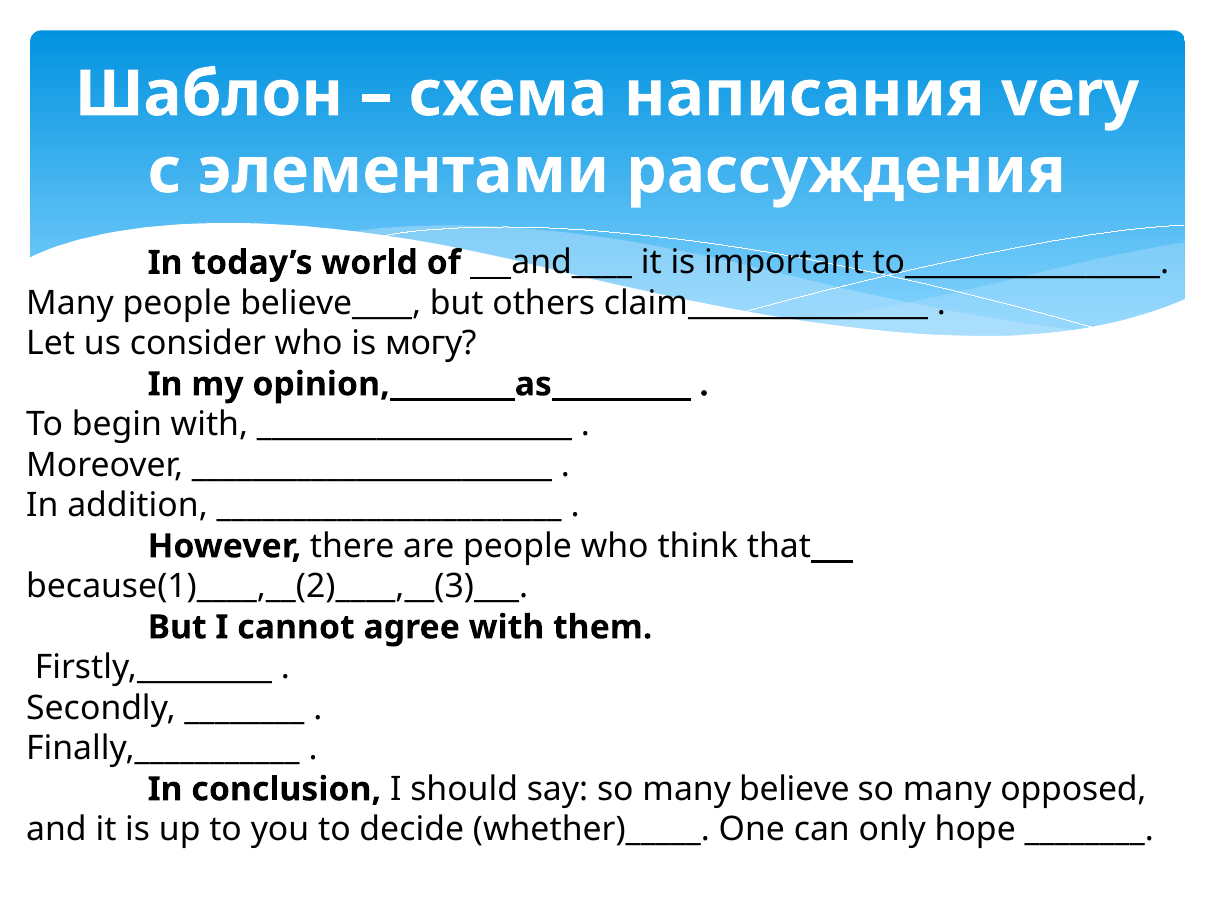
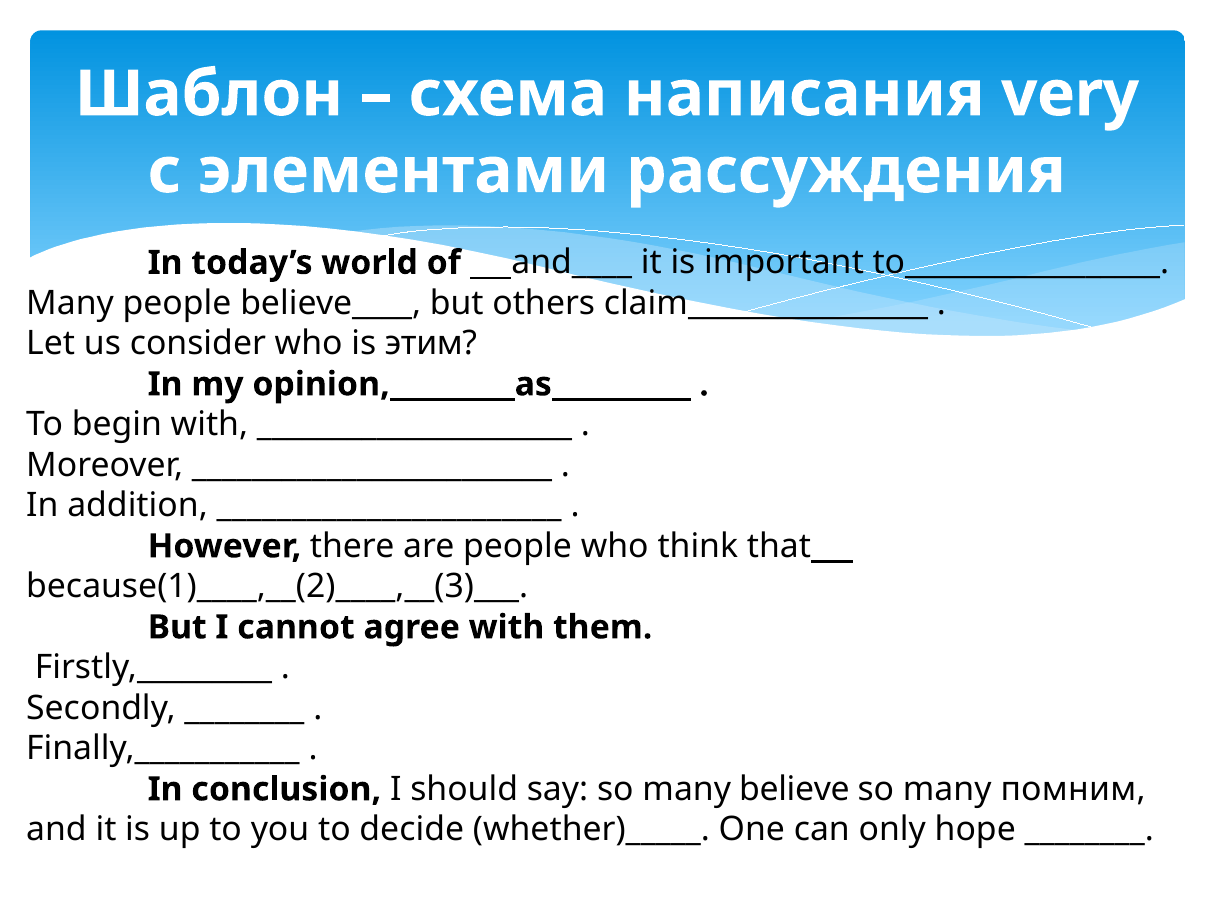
могу: могу -> этим (431, 344)
opposed: opposed -> помним (1073, 789)
